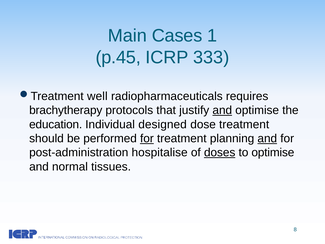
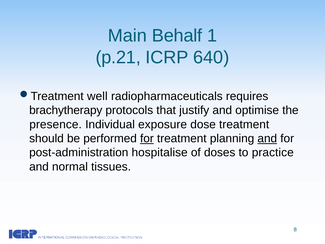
Cases: Cases -> Behalf (177, 36)
p.45: p.45 -> p.21 (118, 57)
333: 333 -> 640 (211, 57)
and underline: present -> none (222, 110)
education: education -> presence (56, 124)
designed: designed -> exposure (163, 124)
doses underline: present -> none (220, 152)
to optimise: optimise -> practice (273, 152)
